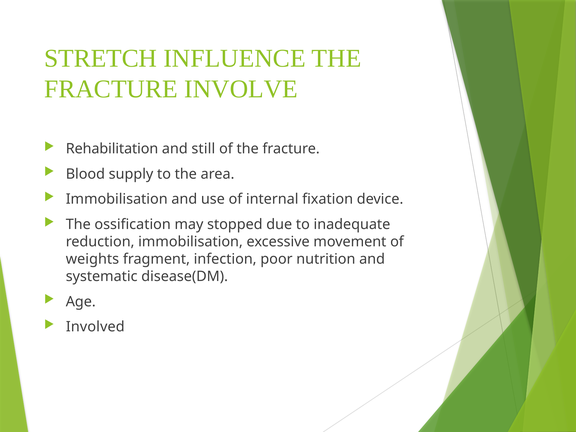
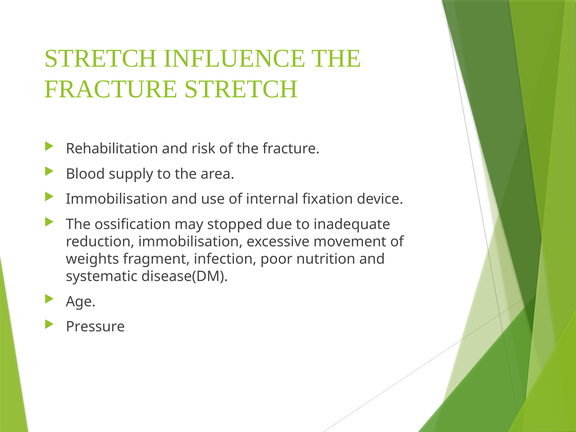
FRACTURE INVOLVE: INVOLVE -> STRETCH (241, 89)
still: still -> risk (203, 149)
Involved: Involved -> Pressure (95, 327)
